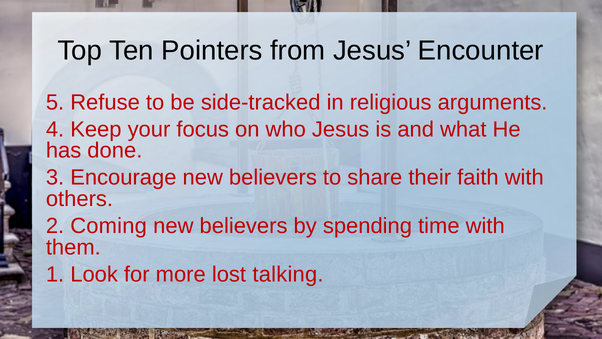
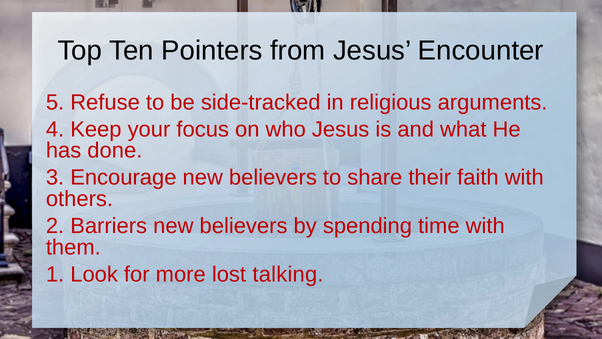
Coming: Coming -> Barriers (109, 226)
